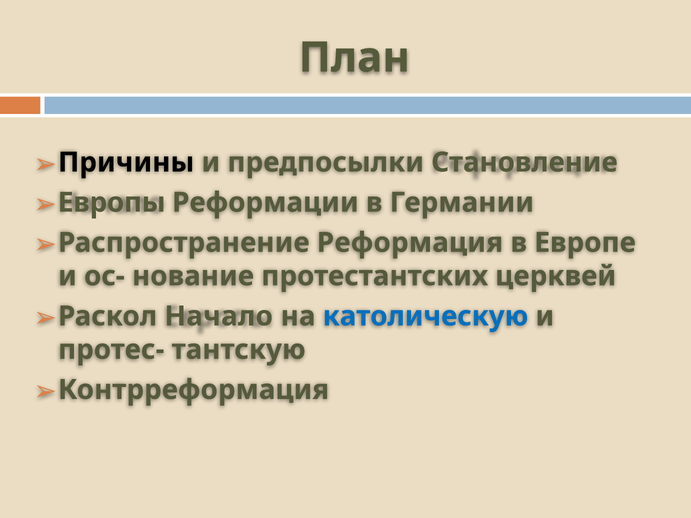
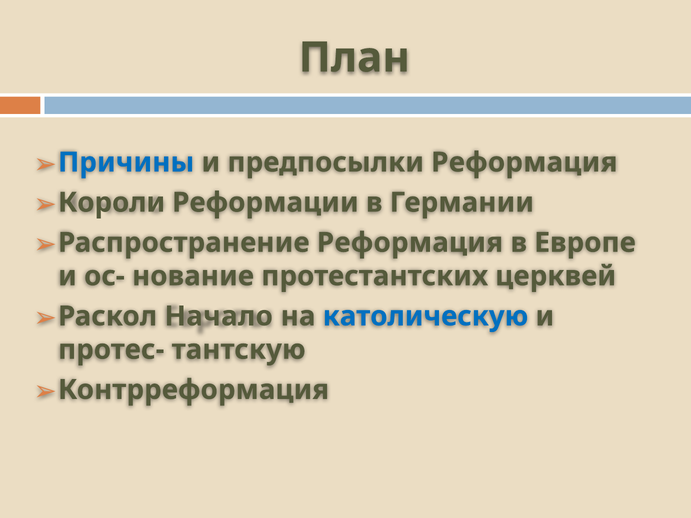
Причины colour: black -> blue (126, 162)
предпосылки Становление: Становление -> Реформация (524, 162)
Европы: Европы -> Короли (112, 203)
